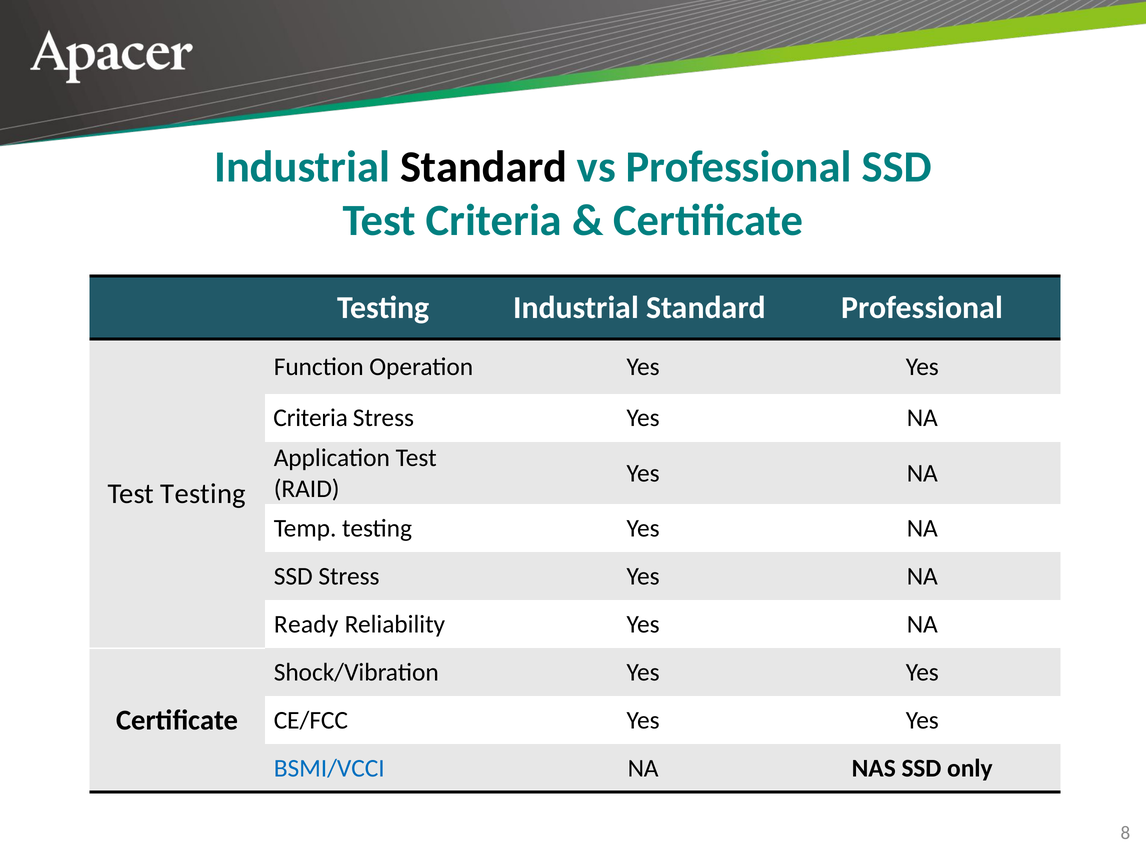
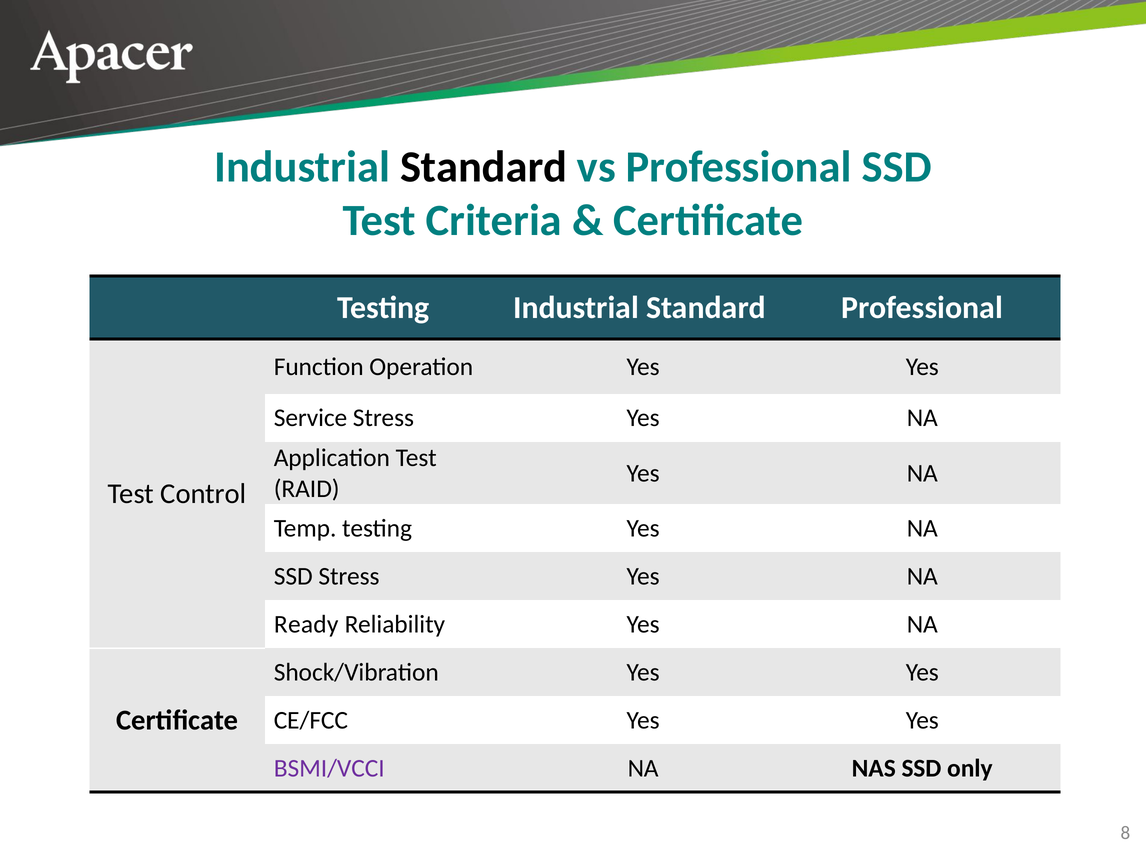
Criteria: Criteria -> Service (311, 418)
Test Testing: Testing -> Control (203, 494)
BSMI/VCCI colour: blue -> purple (329, 768)
